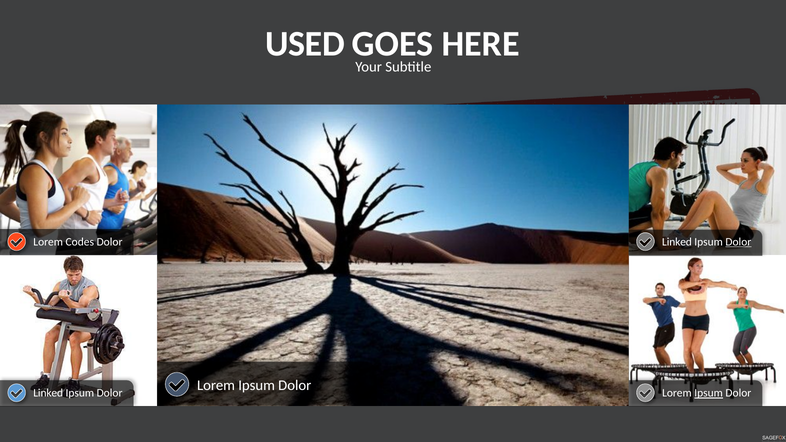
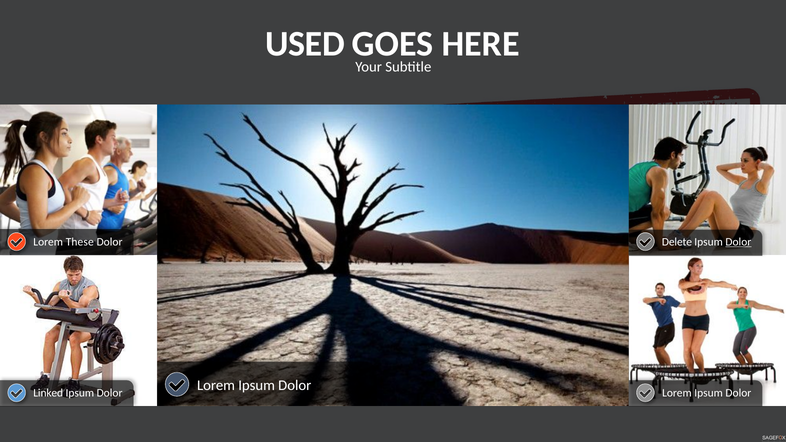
Codes: Codes -> These (80, 242)
Linked: Linked -> Delete (677, 242)
Ipsum underline: present -> none (709, 393)
